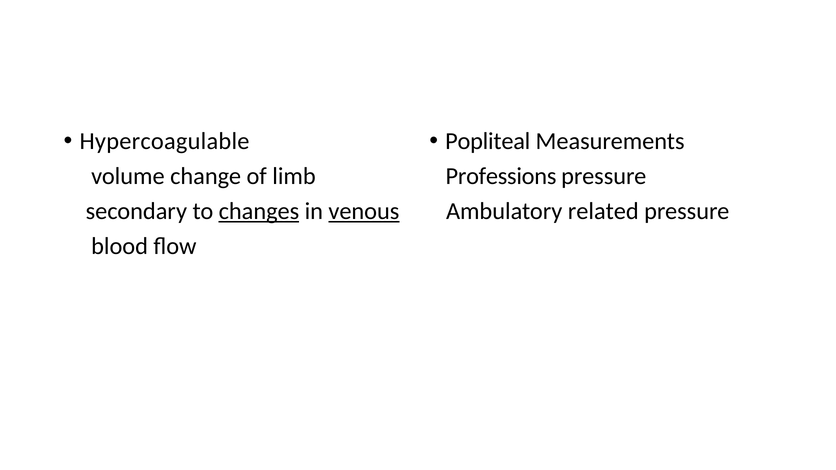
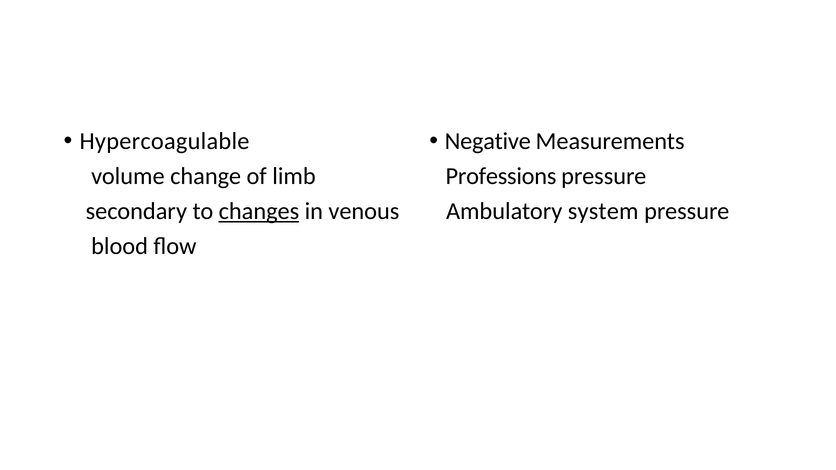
Popliteal: Popliteal -> Negative (488, 141)
venous underline: present -> none (364, 211)
related: related -> system (603, 211)
